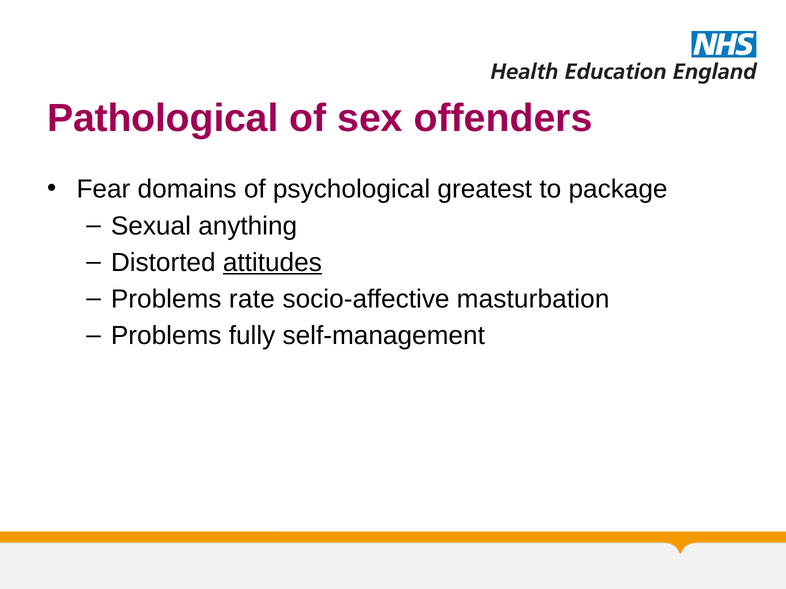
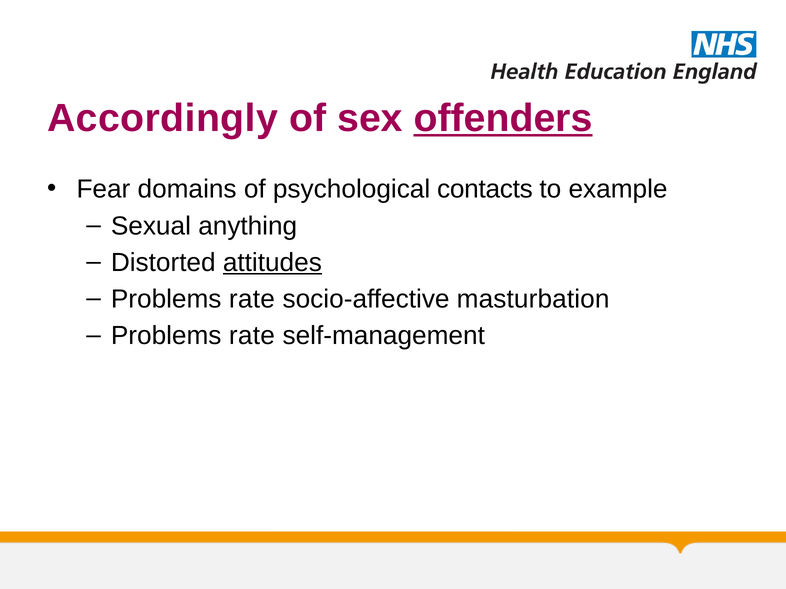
Pathological: Pathological -> Accordingly (163, 118)
offenders underline: none -> present (503, 118)
greatest: greatest -> contacts (485, 189)
package: package -> example (618, 189)
fully: fully -> rate (252, 336)
